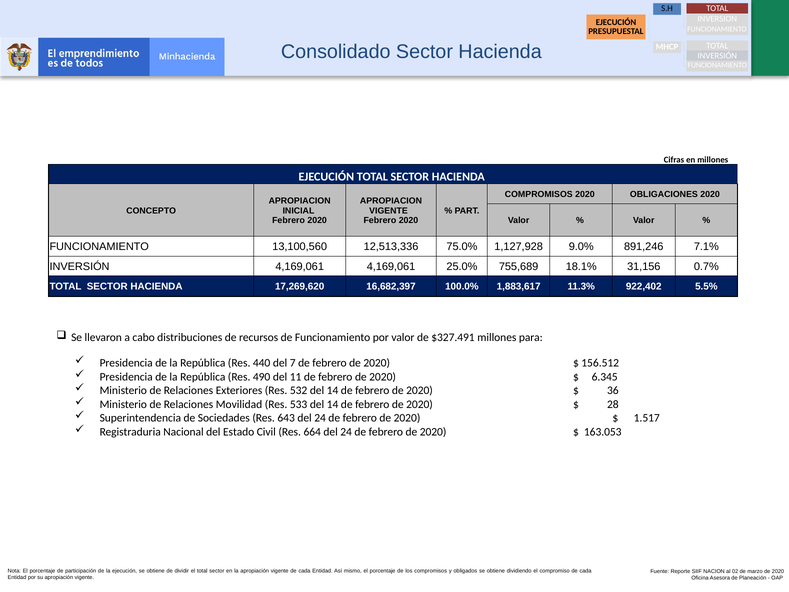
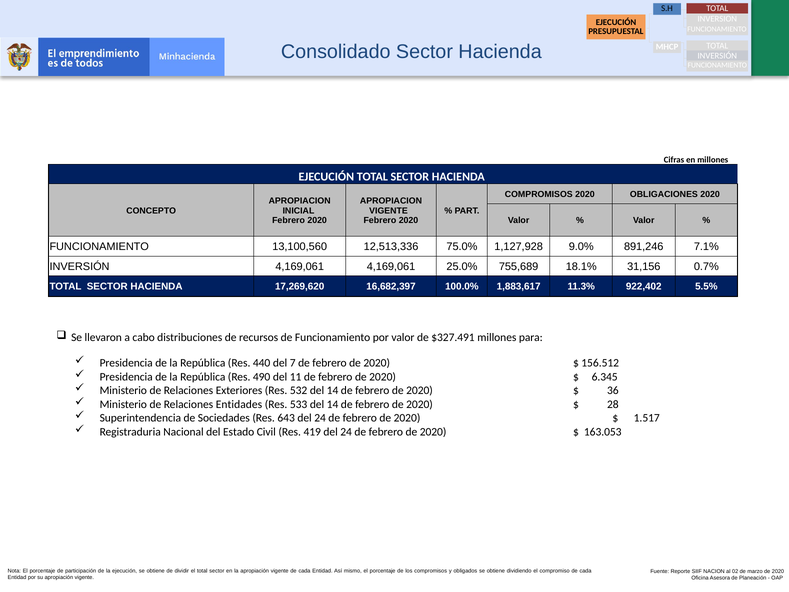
Movilidad: Movilidad -> Entidades (239, 404)
664: 664 -> 419 (312, 432)
